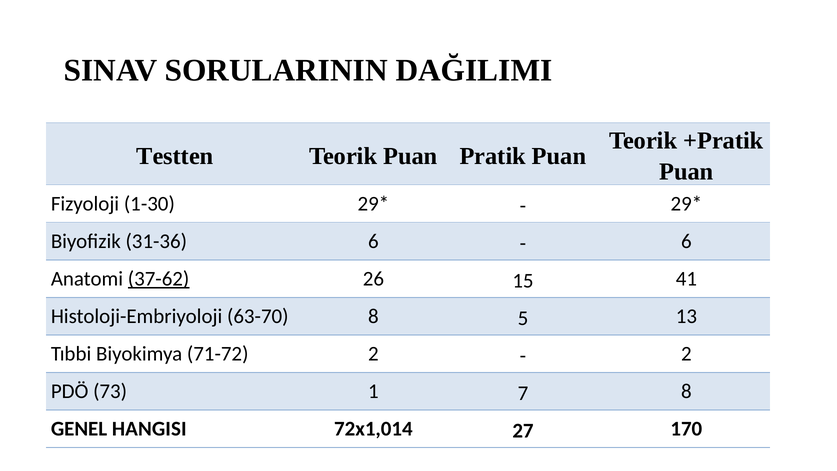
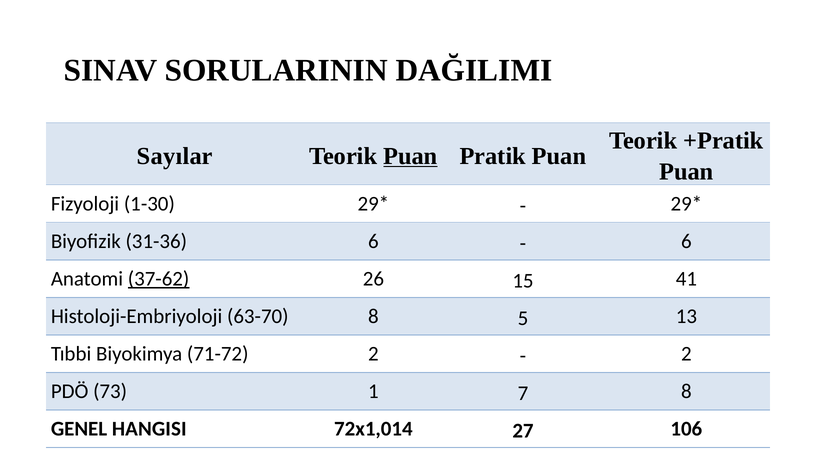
Testten: Testten -> Sayılar (175, 156)
Puan underline: none -> present (410, 156)
170: 170 -> 106 (686, 429)
